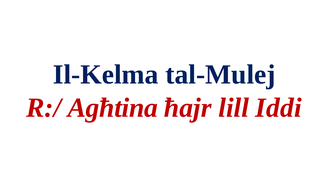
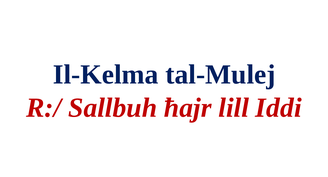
Agħtina: Agħtina -> Sallbuh (113, 107)
